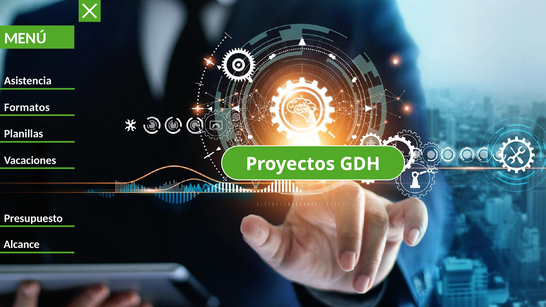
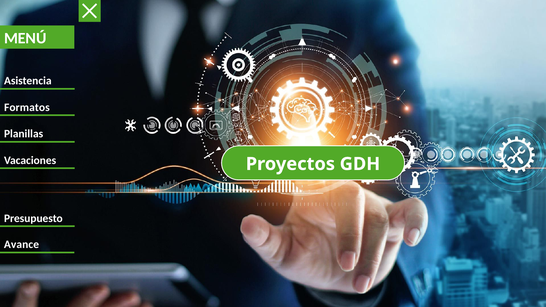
Alcance: Alcance -> Avance (21, 245)
